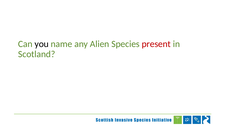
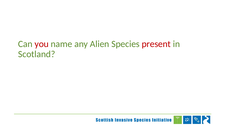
you colour: black -> red (42, 44)
